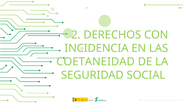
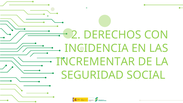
COETANEIDAD: COETANEIDAD -> INCREMENTAR (96, 62)
